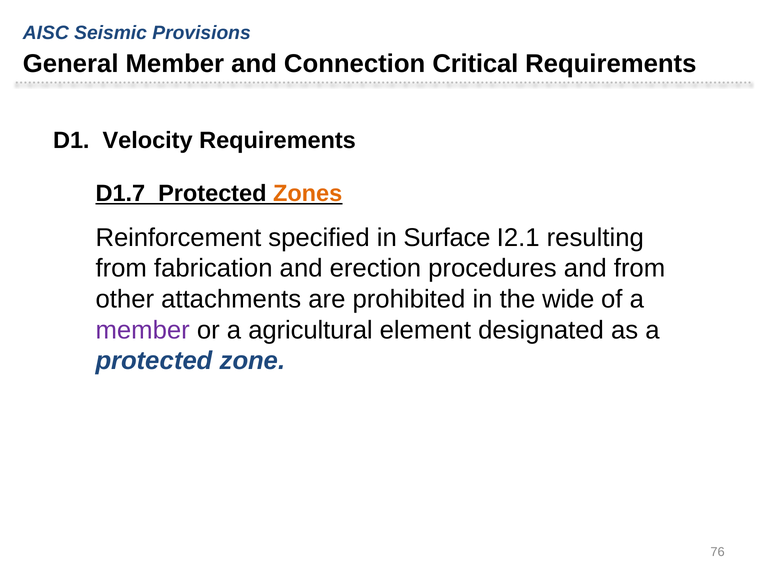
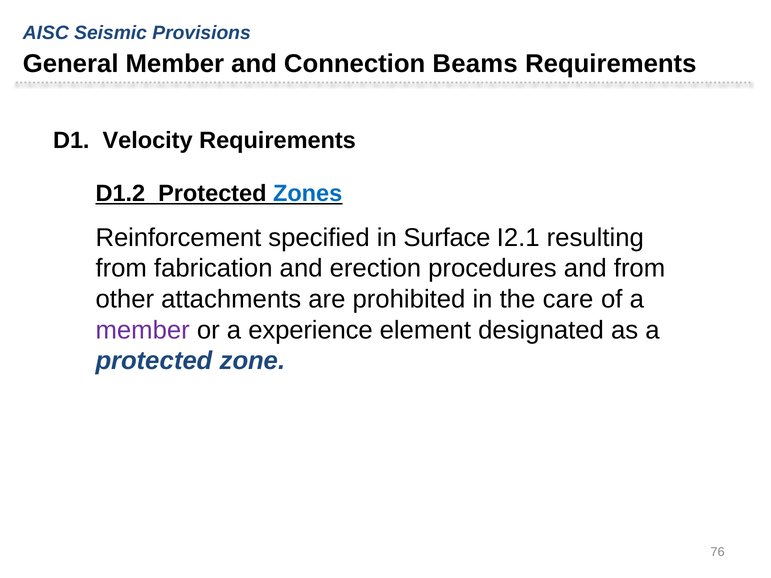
Critical: Critical -> Beams (475, 64)
D1.7: D1.7 -> D1.2 (120, 193)
Zones colour: orange -> blue (308, 193)
wide: wide -> care (568, 299)
agricultural: agricultural -> experience (310, 330)
